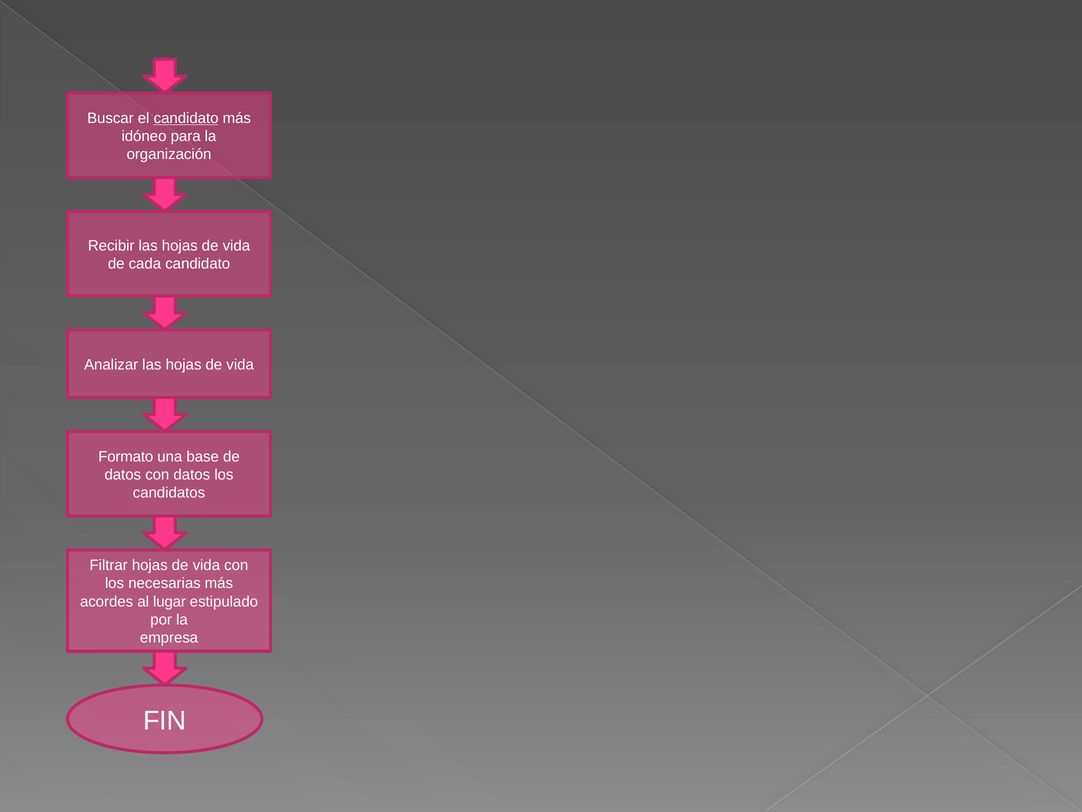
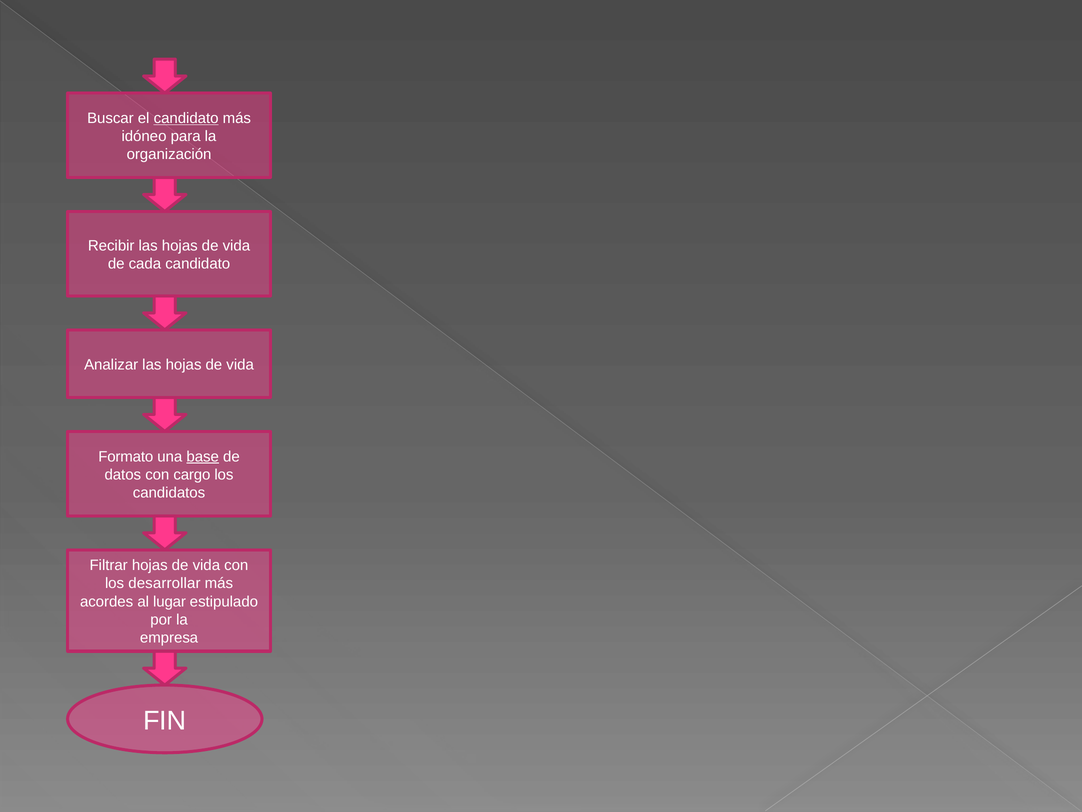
base underline: none -> present (203, 456)
con datos: datos -> cargo (192, 474)
necesarias: necesarias -> desarrollar (164, 583)
